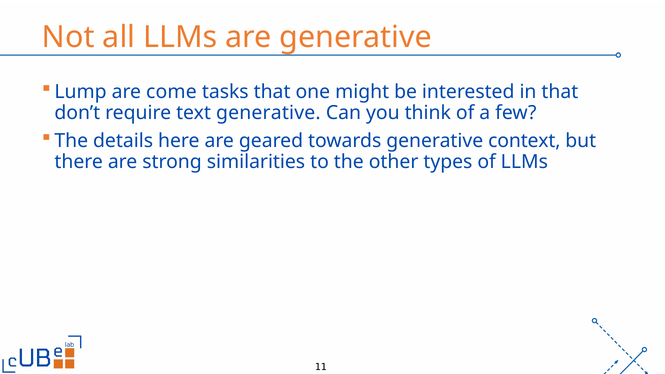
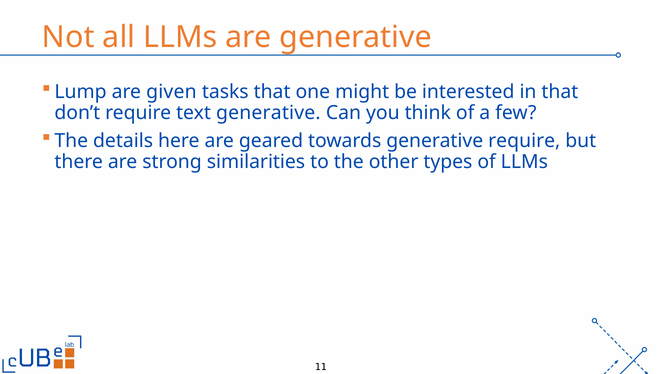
come: come -> given (171, 92)
generative context: context -> require (524, 141)
